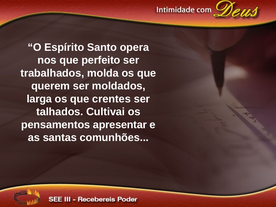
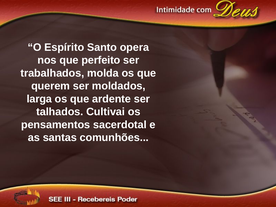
crentes: crentes -> ardente (112, 99)
apresentar: apresentar -> sacerdotal (120, 125)
